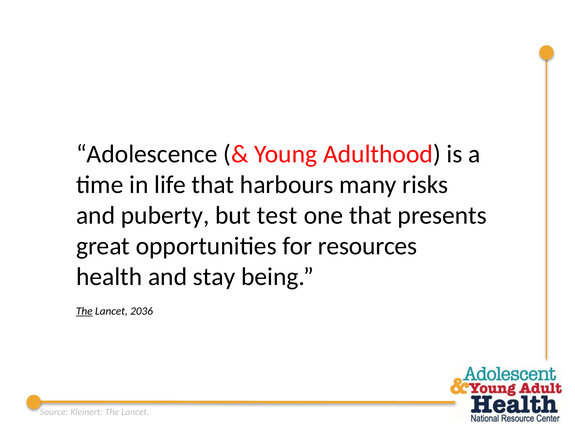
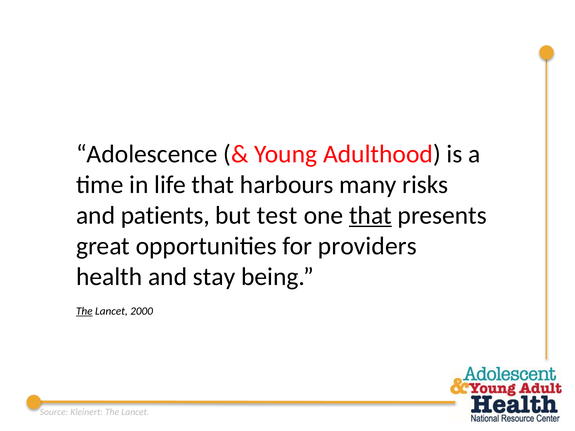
puberty: puberty -> patients (165, 216)
that underline: none -> present (370, 216)
resources: resources -> providers (367, 246)
2036: 2036 -> 2000 (142, 311)
